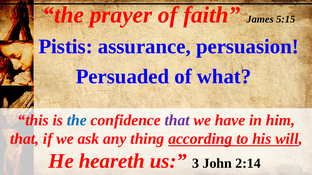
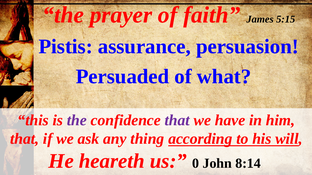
the colour: blue -> purple (77, 121)
3: 3 -> 0 (196, 164)
2:14: 2:14 -> 8:14 (248, 164)
